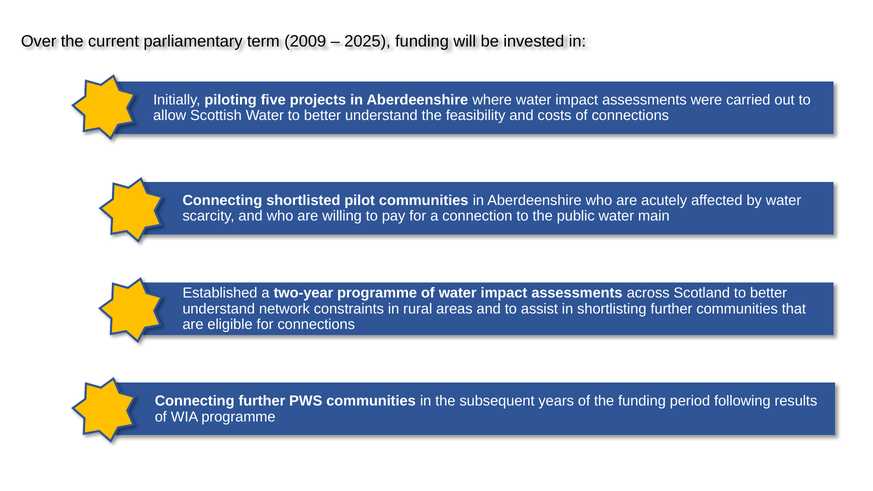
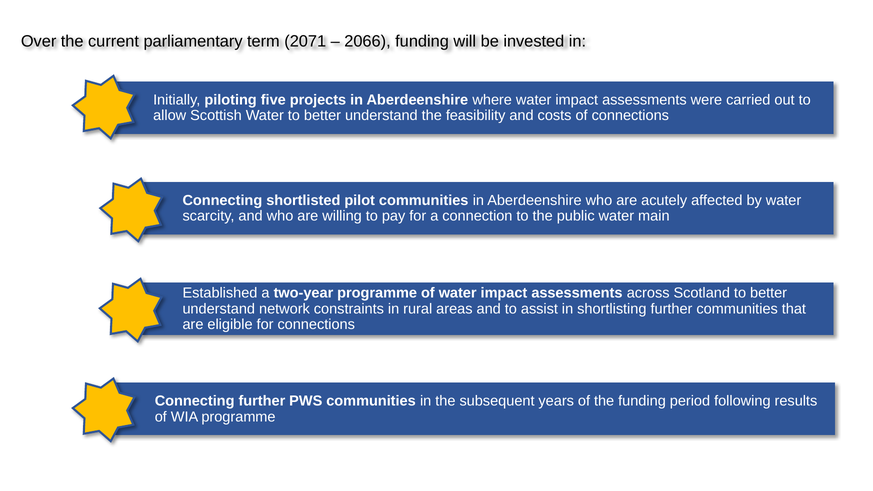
2009: 2009 -> 2071 (305, 41)
2025: 2025 -> 2066 (367, 41)
